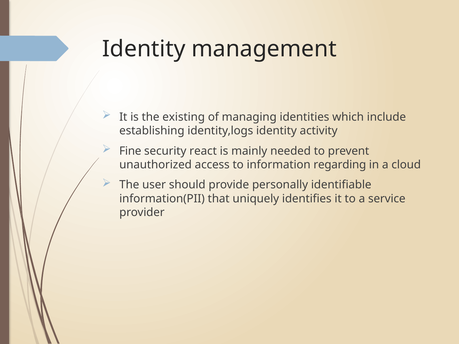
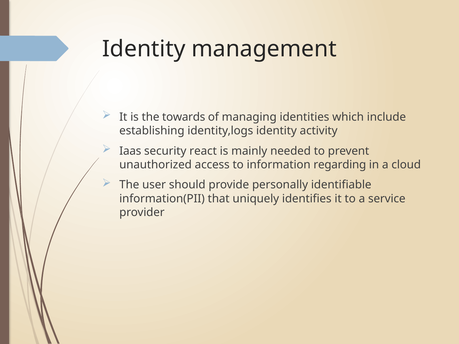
existing: existing -> towards (184, 117)
Fine: Fine -> Iaas (130, 151)
